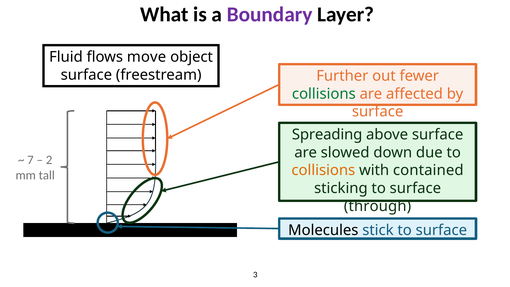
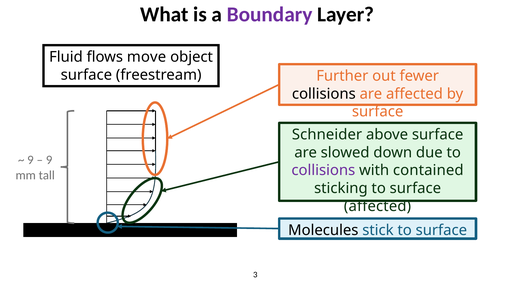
collisions colour: green -> black (324, 94)
Spreading: Spreading -> Schneider (327, 135)
7: 7 -> 9 (30, 160)
2: 2 -> 9 (49, 160)
collisions colour: orange -> purple (323, 170)
through: through -> affected (378, 206)
